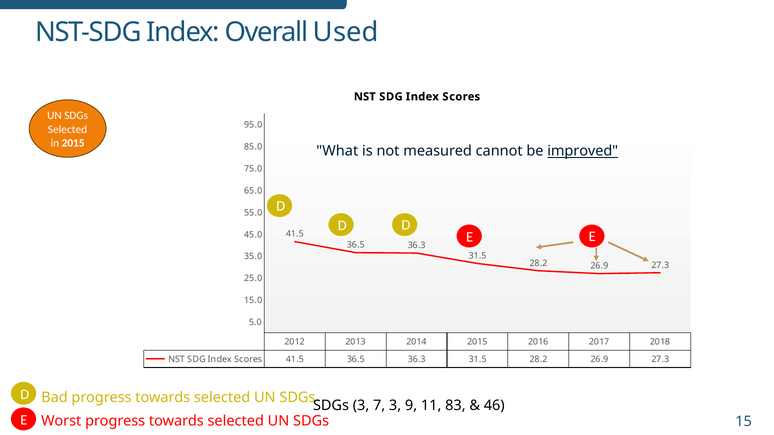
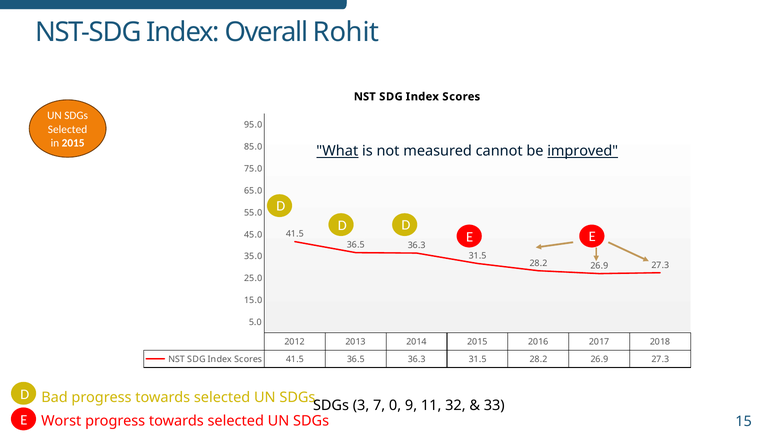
Used: Used -> Rohit (346, 32)
What underline: none -> present (337, 151)
7 3: 3 -> 0 (395, 406)
83: 83 -> 32 (455, 406)
46: 46 -> 33 (494, 406)
